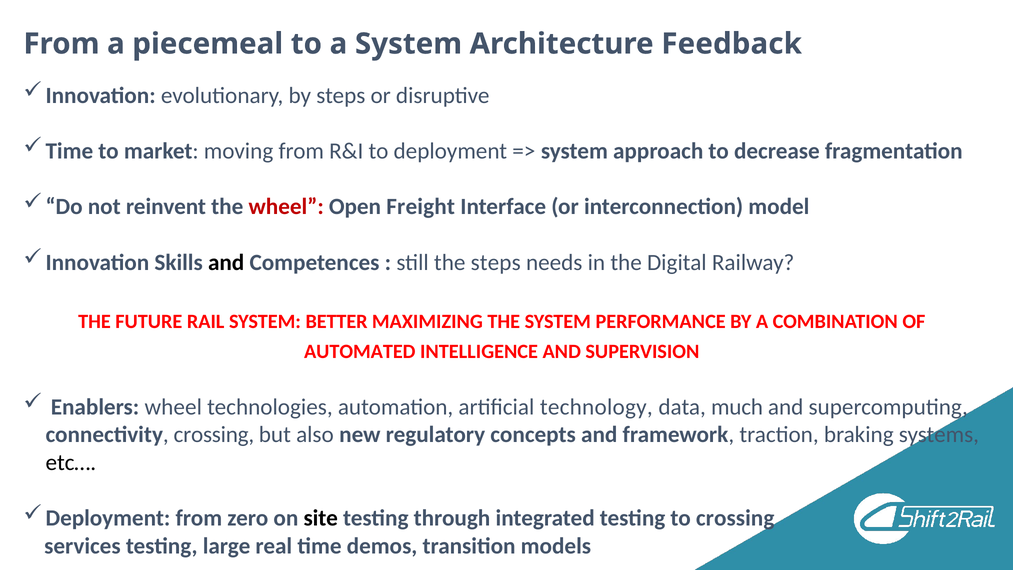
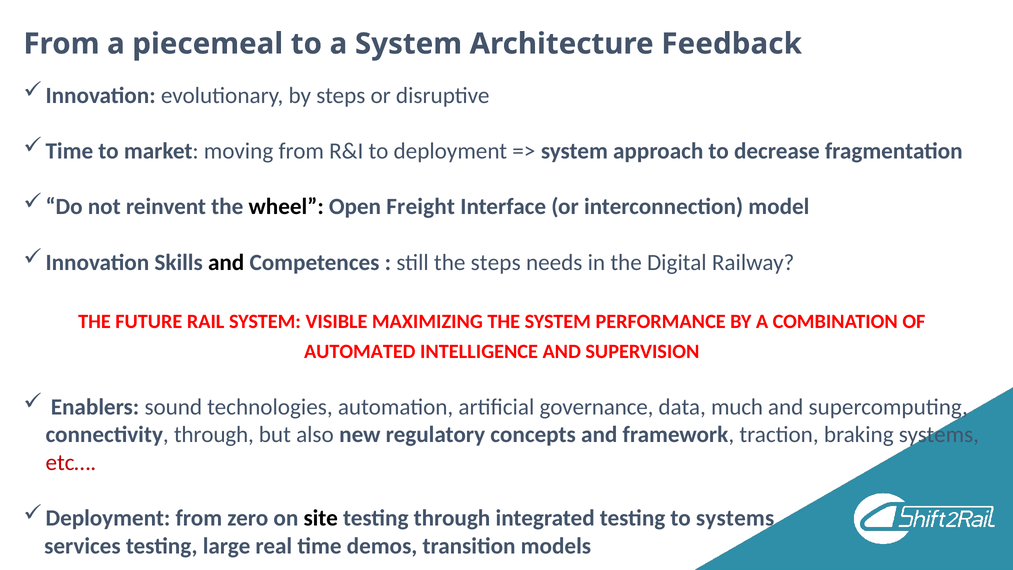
wheel colour: red -> black (286, 207)
BETTER: BETTER -> VISIBLE (337, 321)
Enablers wheel: wheel -> sound (173, 407)
technology: technology -> governance (597, 407)
connectivity crossing: crossing -> through (214, 435)
etc… colour: black -> red (71, 462)
to crossing: crossing -> systems (735, 518)
